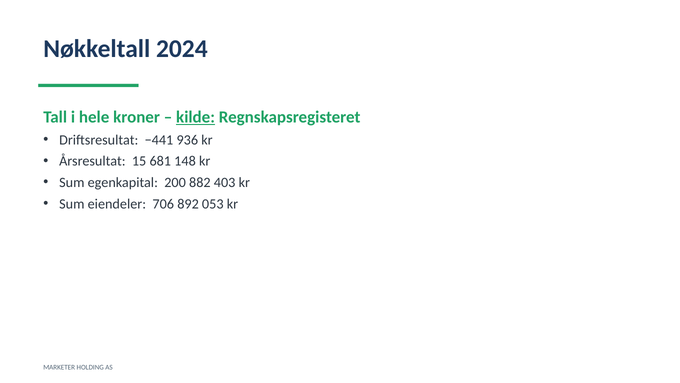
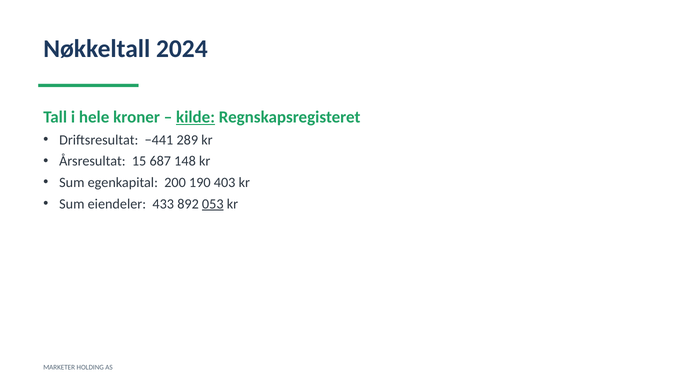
936: 936 -> 289 (187, 140)
681: 681 -> 687 (160, 161)
882: 882 -> 190 (200, 182)
706: 706 -> 433 (163, 204)
053 underline: none -> present (213, 204)
